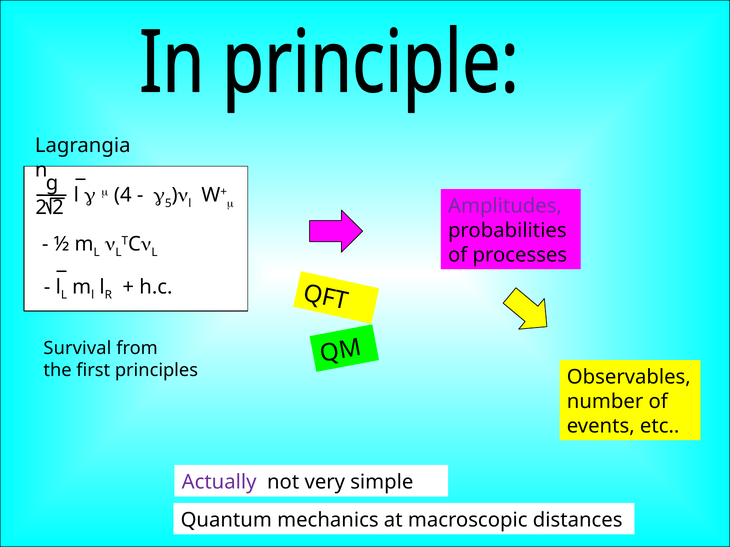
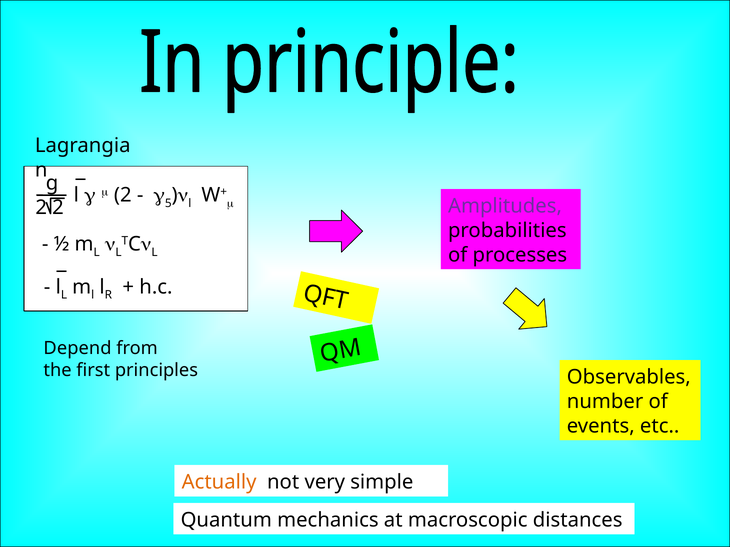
m 4: 4 -> 2 (123, 195)
Survival: Survival -> Depend (77, 349)
Actually colour: purple -> orange (219, 483)
